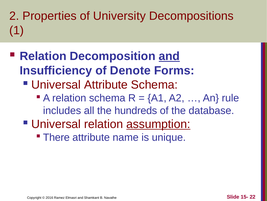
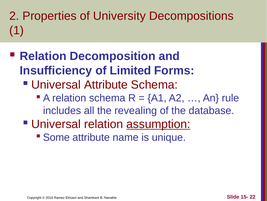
and underline: present -> none (169, 56)
Denote: Denote -> Limited (130, 70)
hundreds: hundreds -> revealing (136, 110)
There: There -> Some (56, 137)
